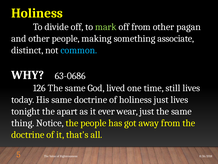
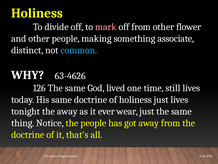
mark colour: light green -> pink (106, 27)
pagan: pagan -> flower (189, 27)
63-0686: 63-0686 -> 63-4626 (70, 76)
the apart: apart -> away (67, 111)
